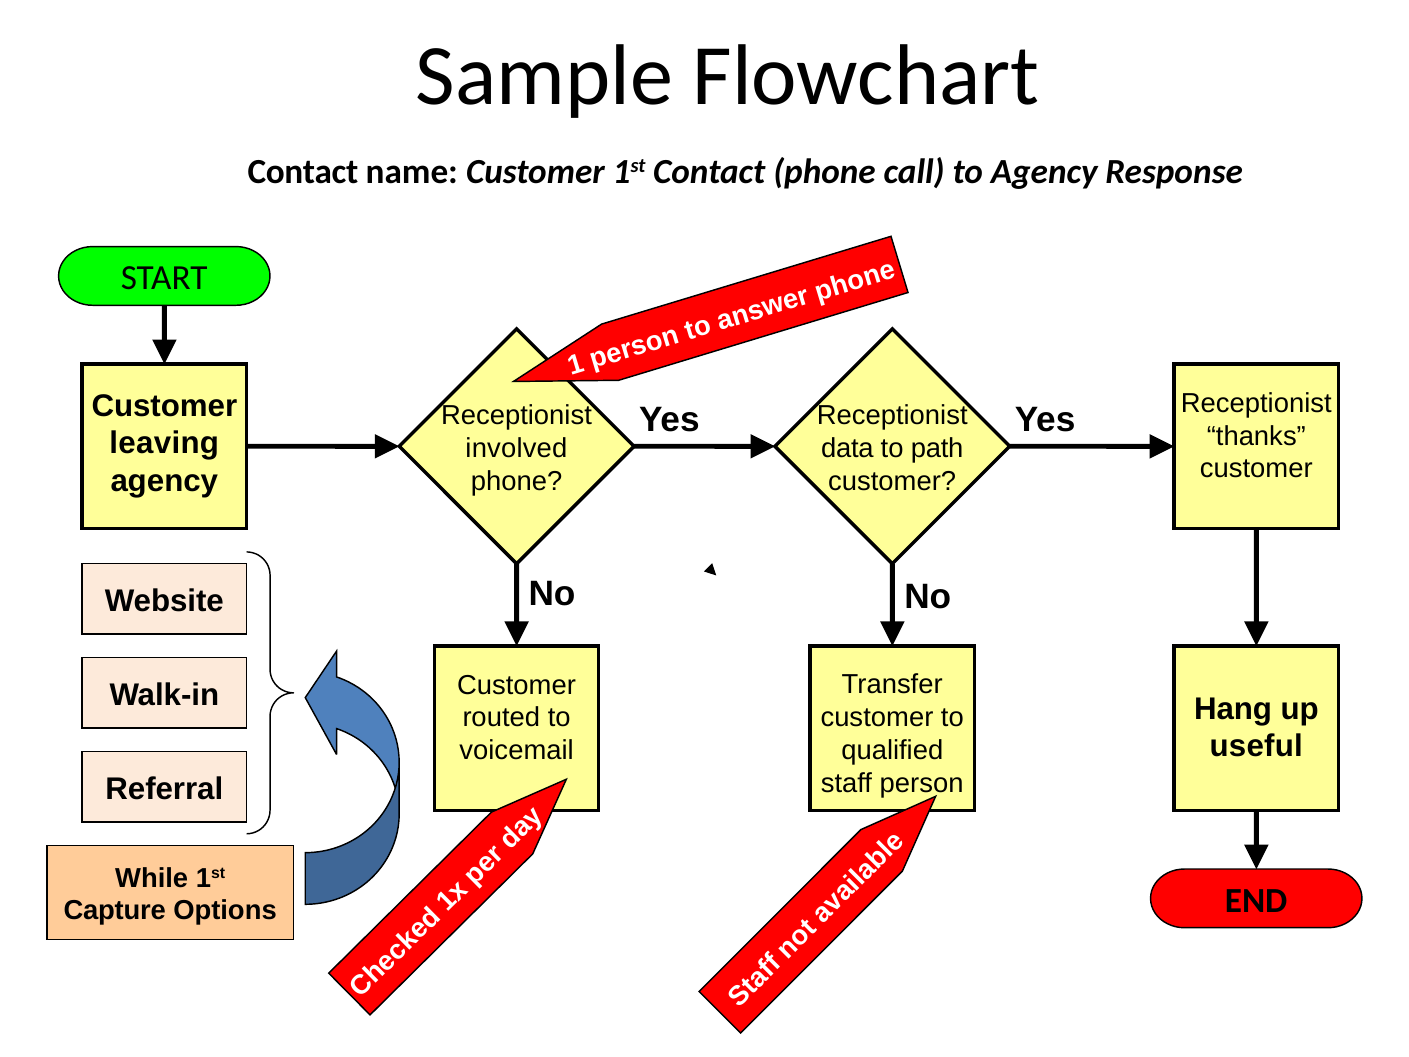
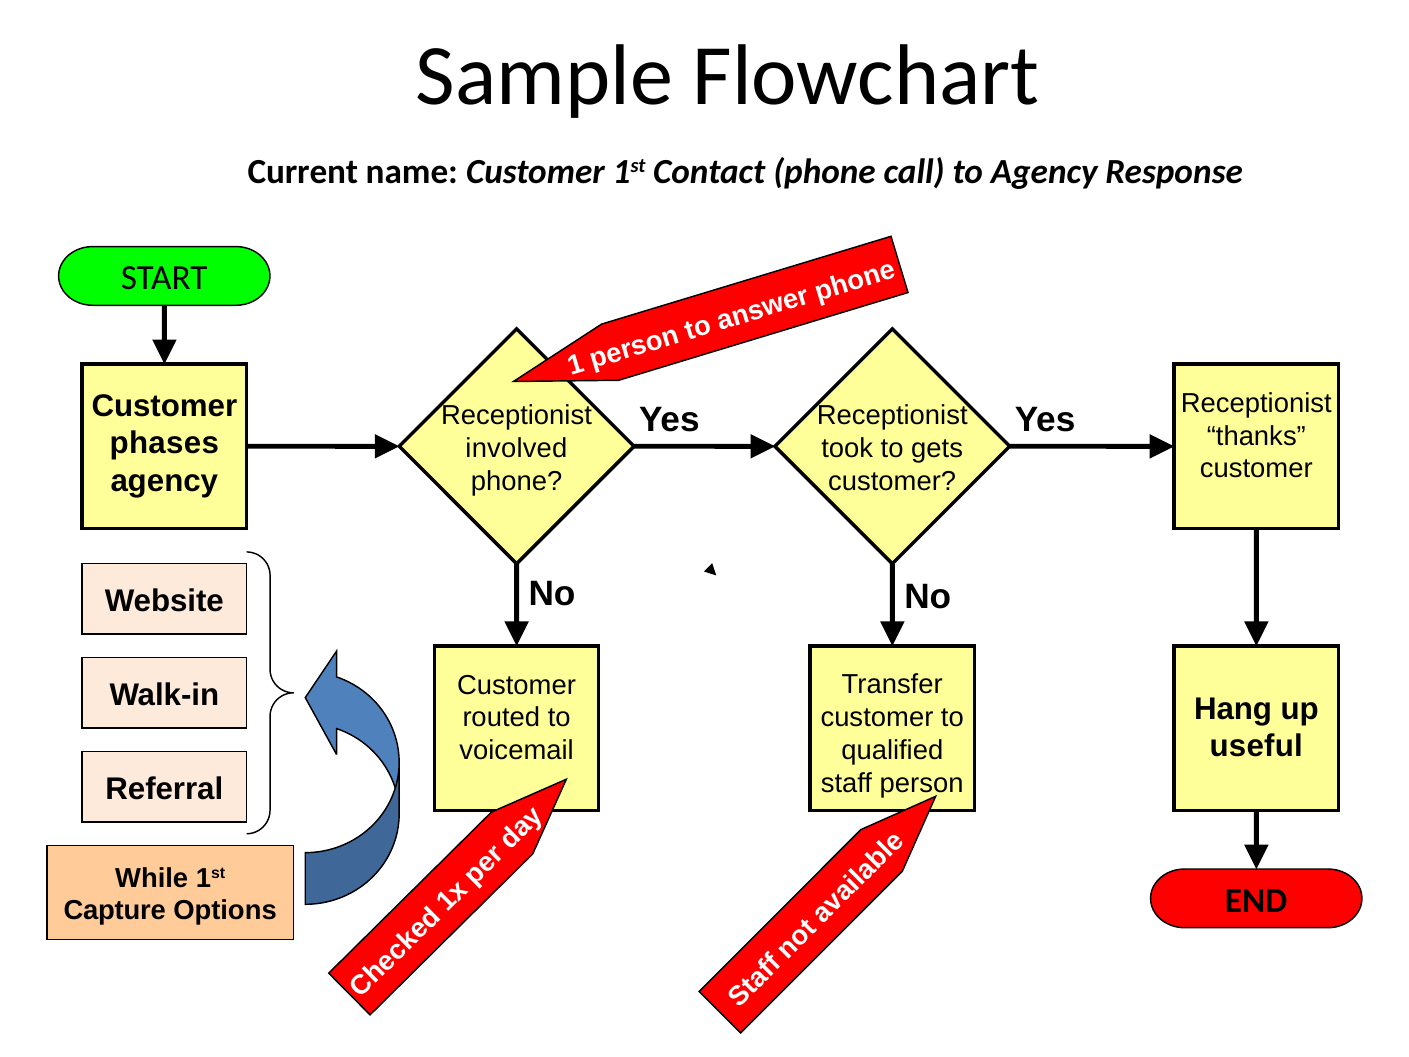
Contact: Contact -> Current (303, 172)
leaving: leaving -> phases (164, 443)
data: data -> took (847, 448)
path: path -> gets (937, 448)
